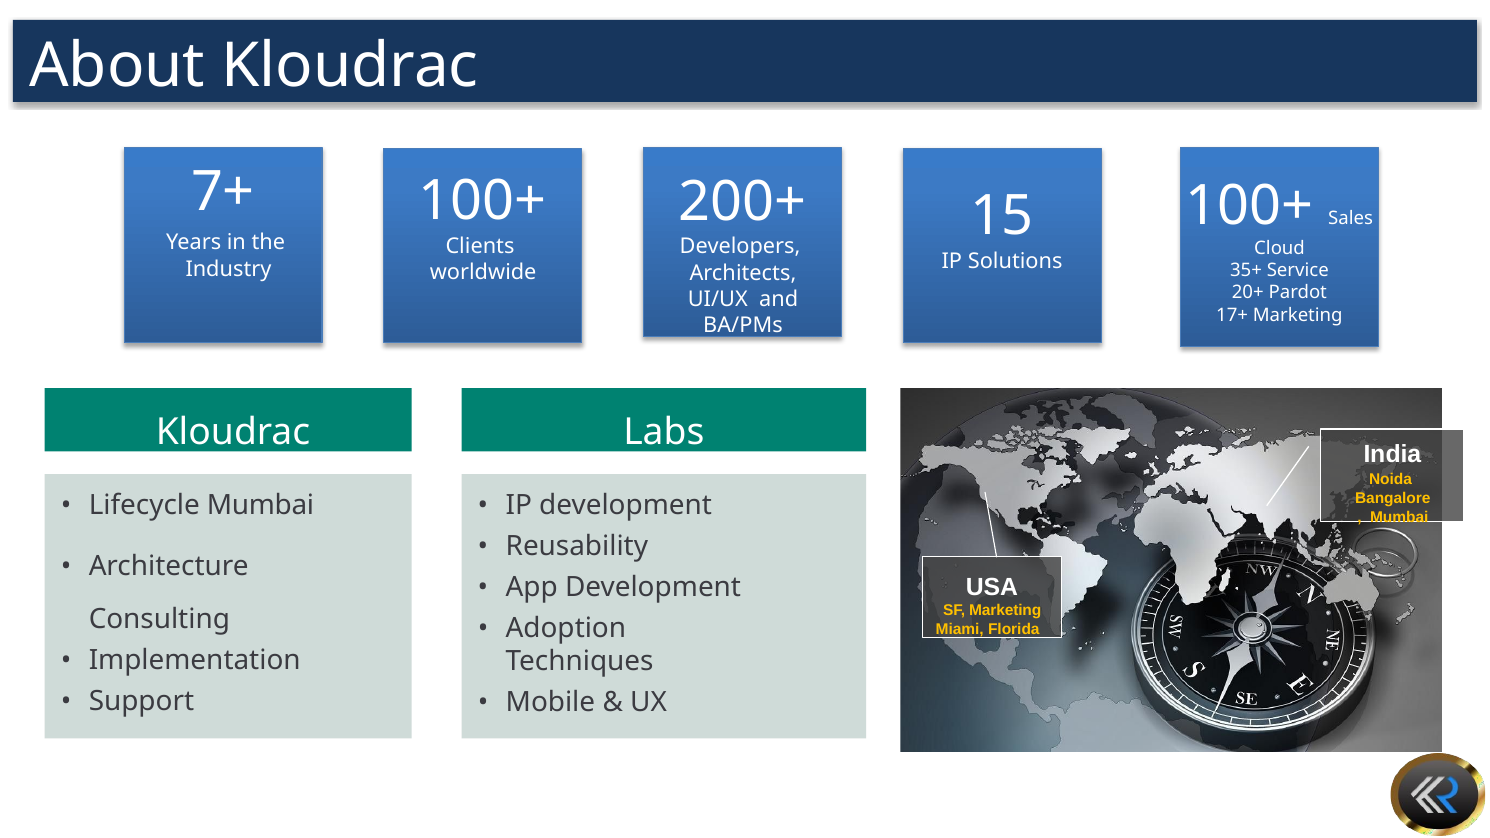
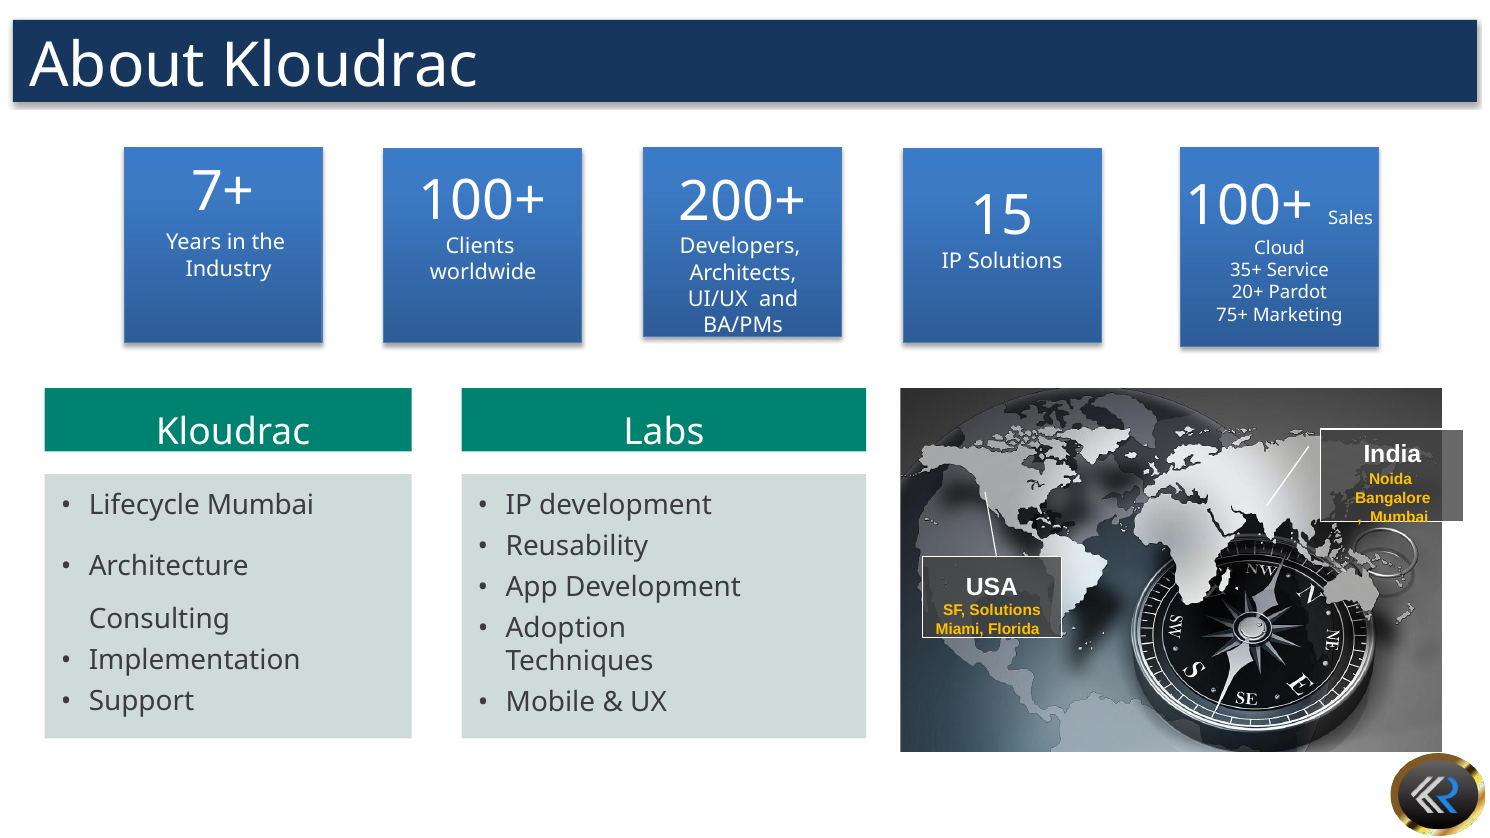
17+: 17+ -> 75+ (1232, 315)
SF Marketing: Marketing -> Solutions (1005, 611)
